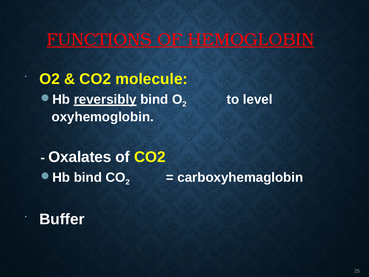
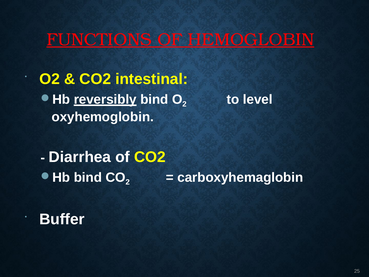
molecule: molecule -> intestinal (152, 79)
Oxalates: Oxalates -> Diarrhea (80, 157)
